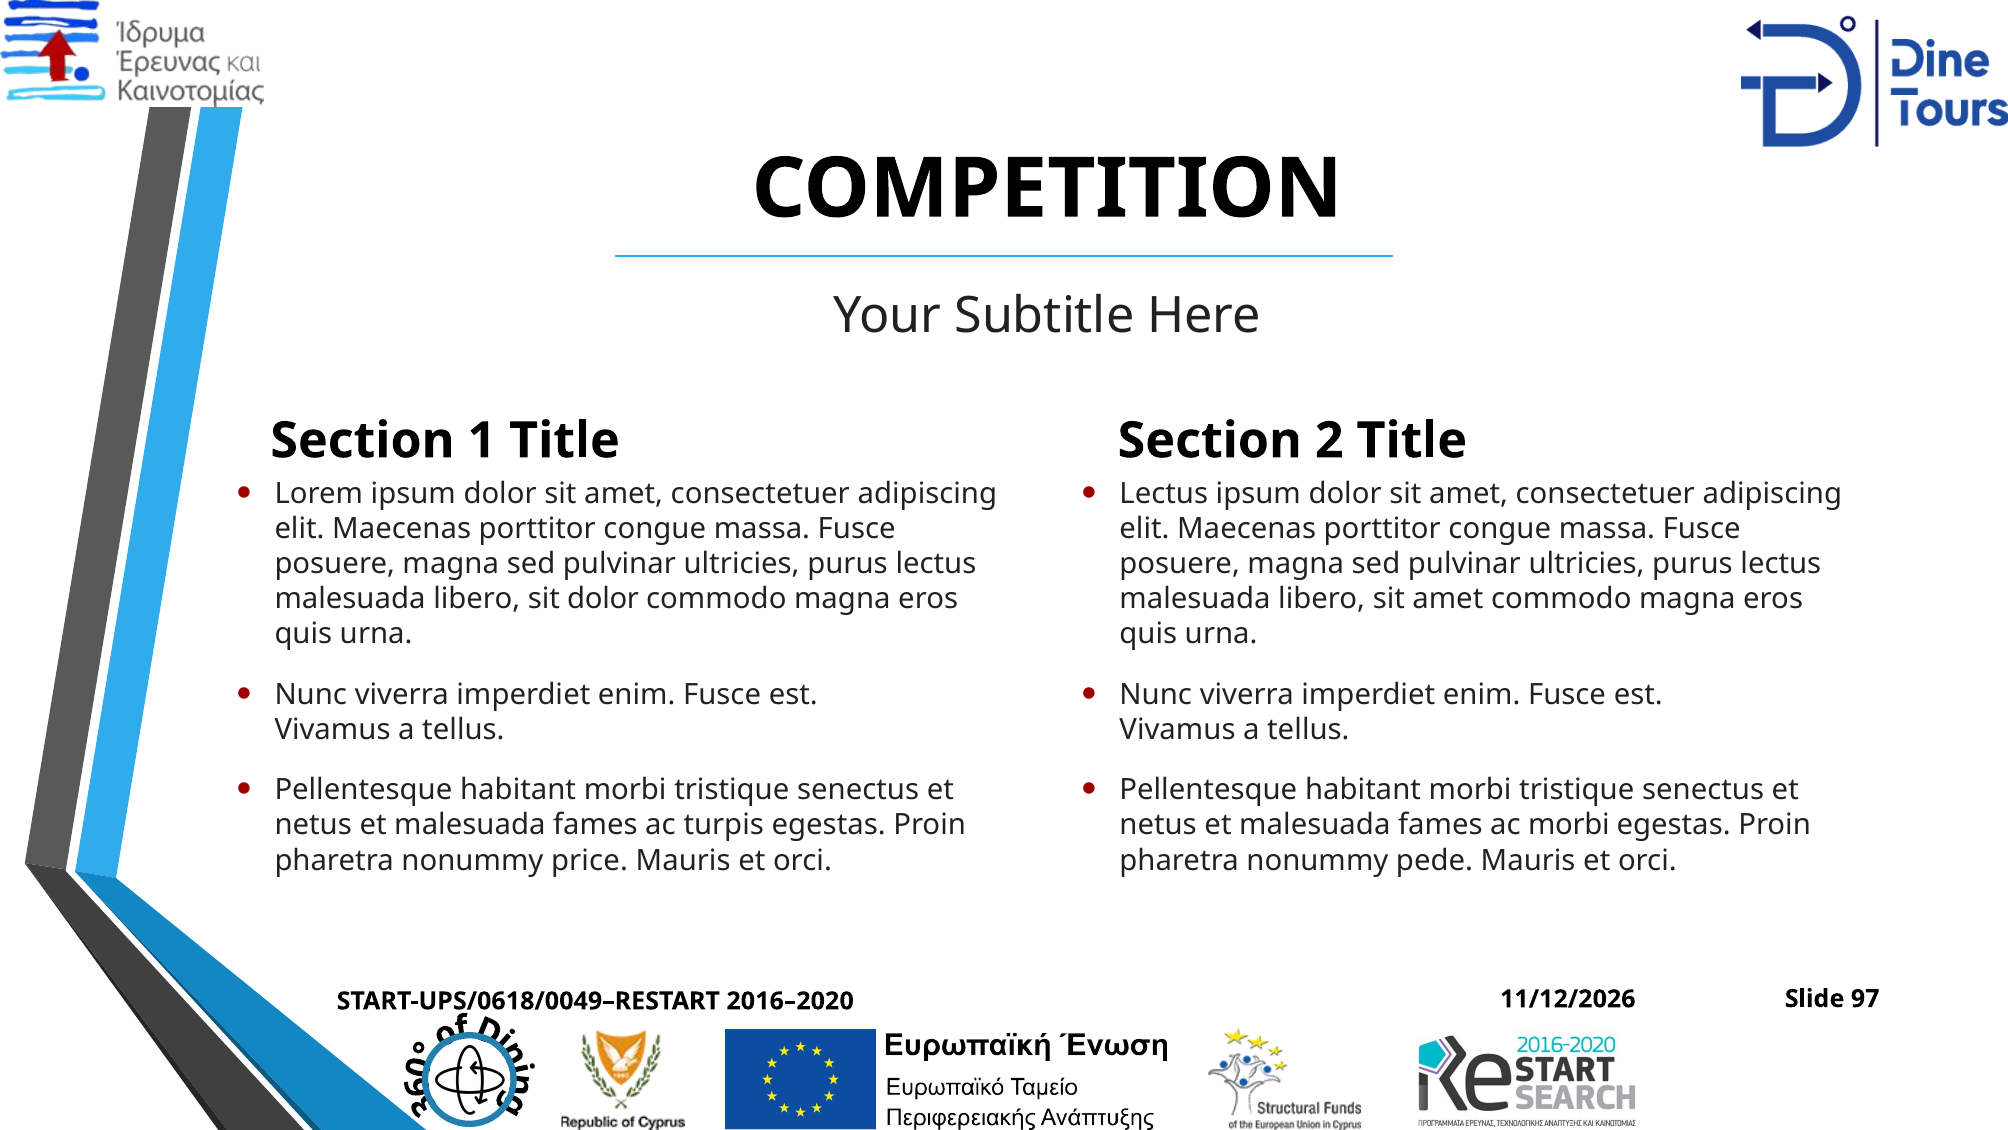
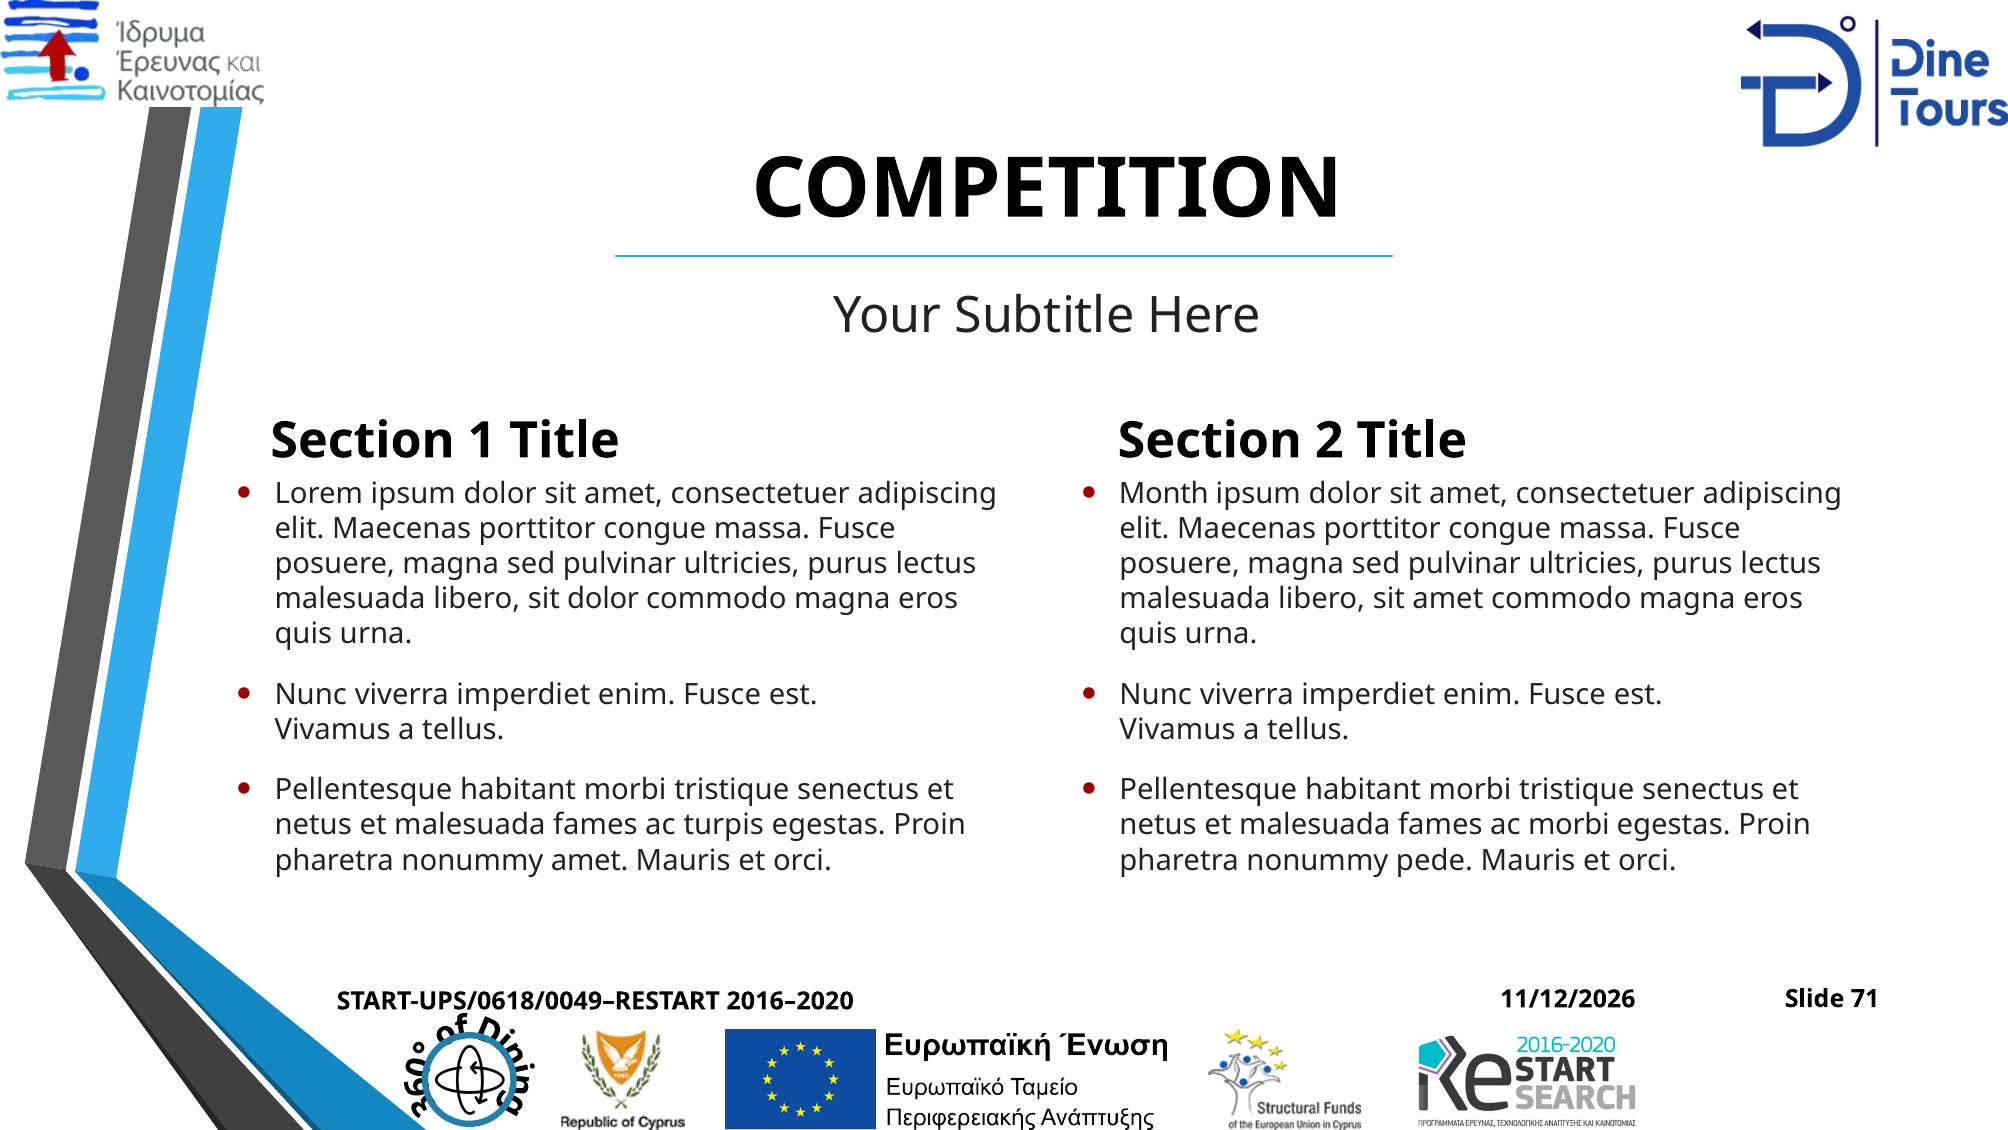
Lectus: Lectus -> Month (1164, 493)
nonummy price: price -> amet (590, 860)
97: 97 -> 71 (1865, 998)
